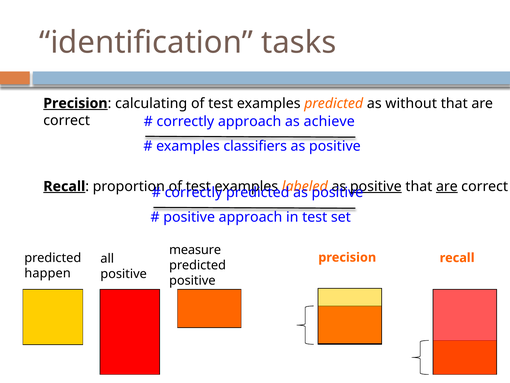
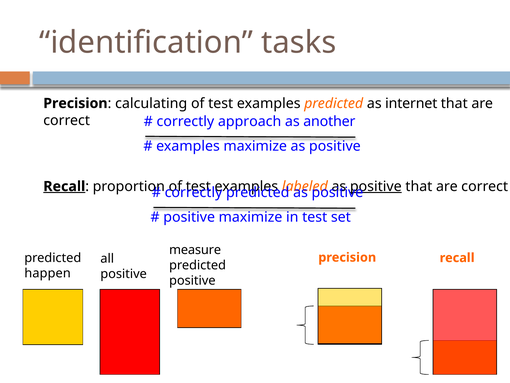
Precision underline: present -> none (75, 103)
without: without -> internet (411, 103)
achieve: achieve -> another (329, 121)
examples classifiers: classifiers -> maximize (255, 146)
are underline: present -> none (447, 186)
positive approach: approach -> maximize (251, 217)
